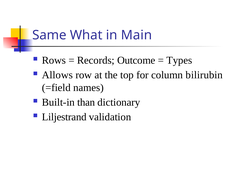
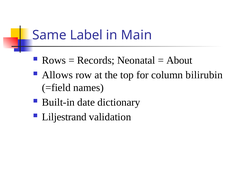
What: What -> Label (86, 35)
Outcome: Outcome -> Neonatal (136, 61)
Types: Types -> About (179, 61)
than: than -> date (86, 103)
